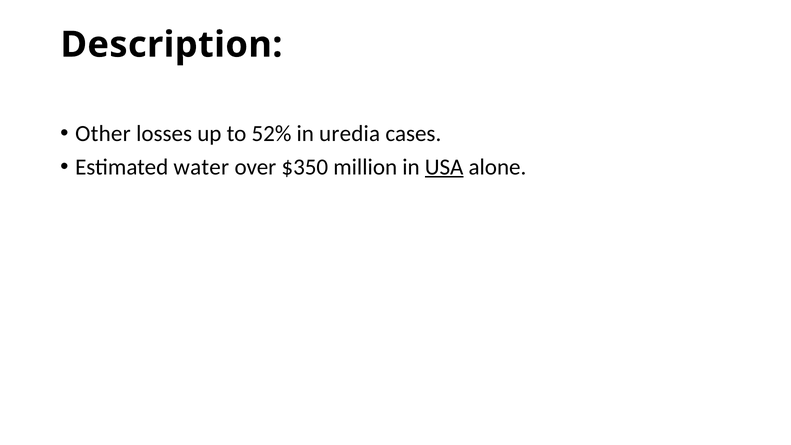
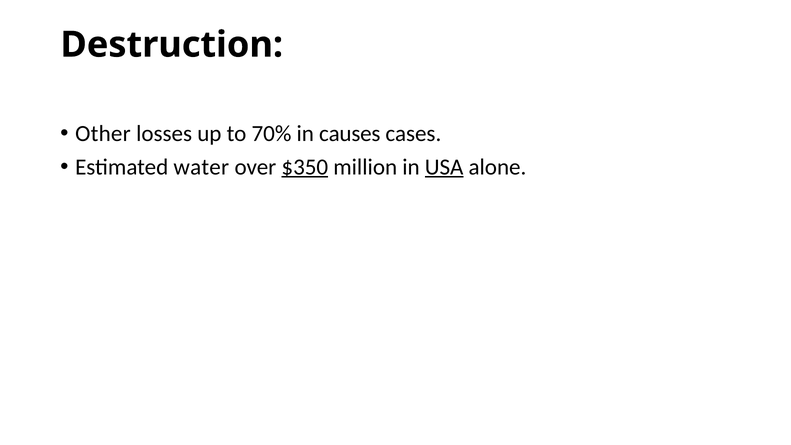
Description: Description -> Destruction (172, 45)
52%: 52% -> 70% (271, 134)
uredia: uredia -> causes (350, 134)
$350 underline: none -> present (305, 167)
